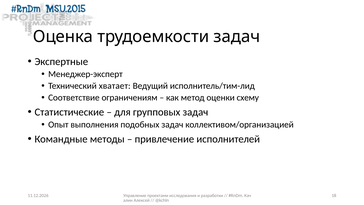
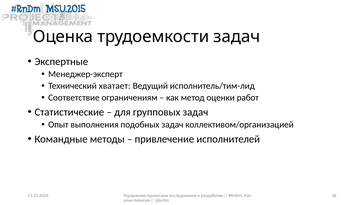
схему: схему -> работ (248, 97)
